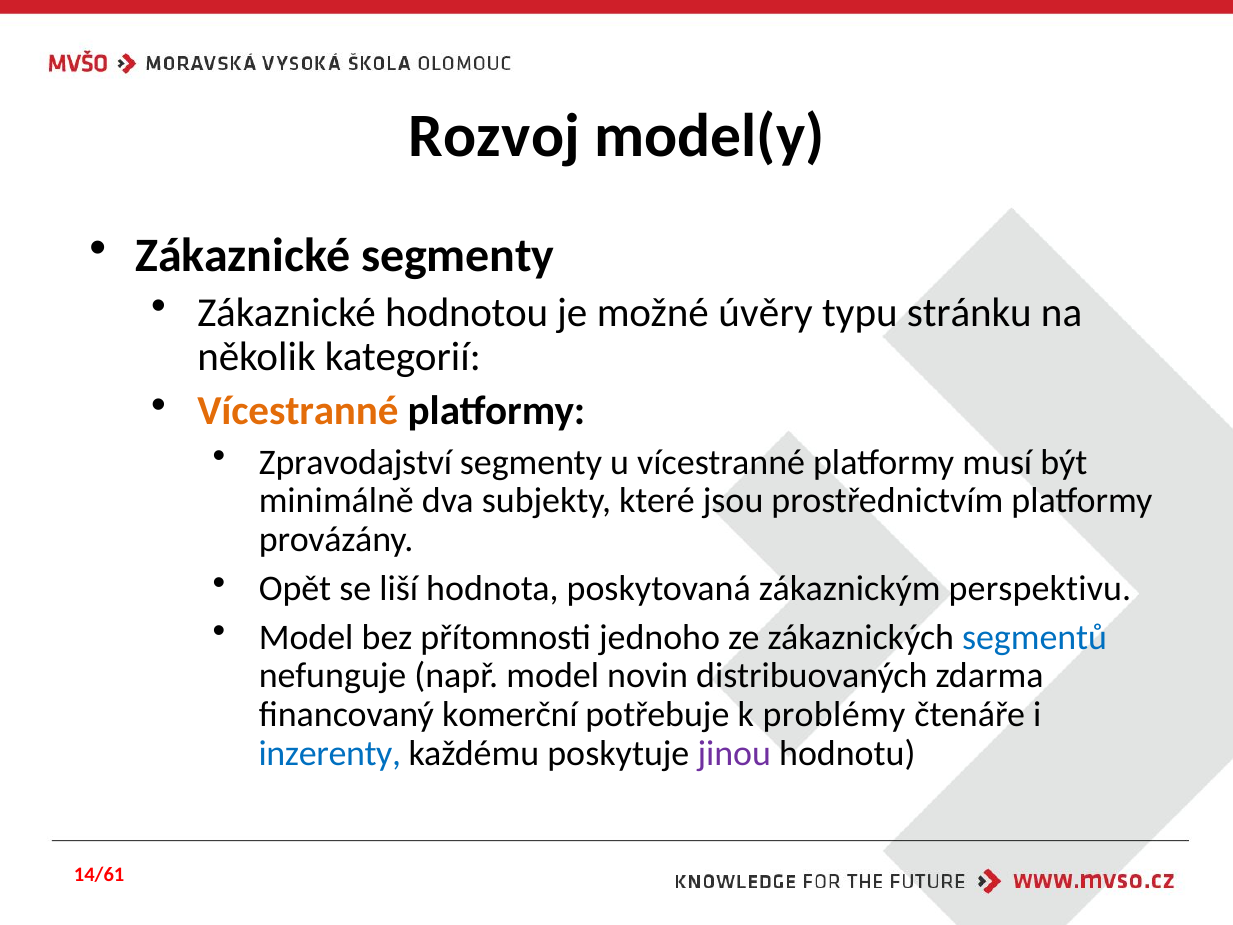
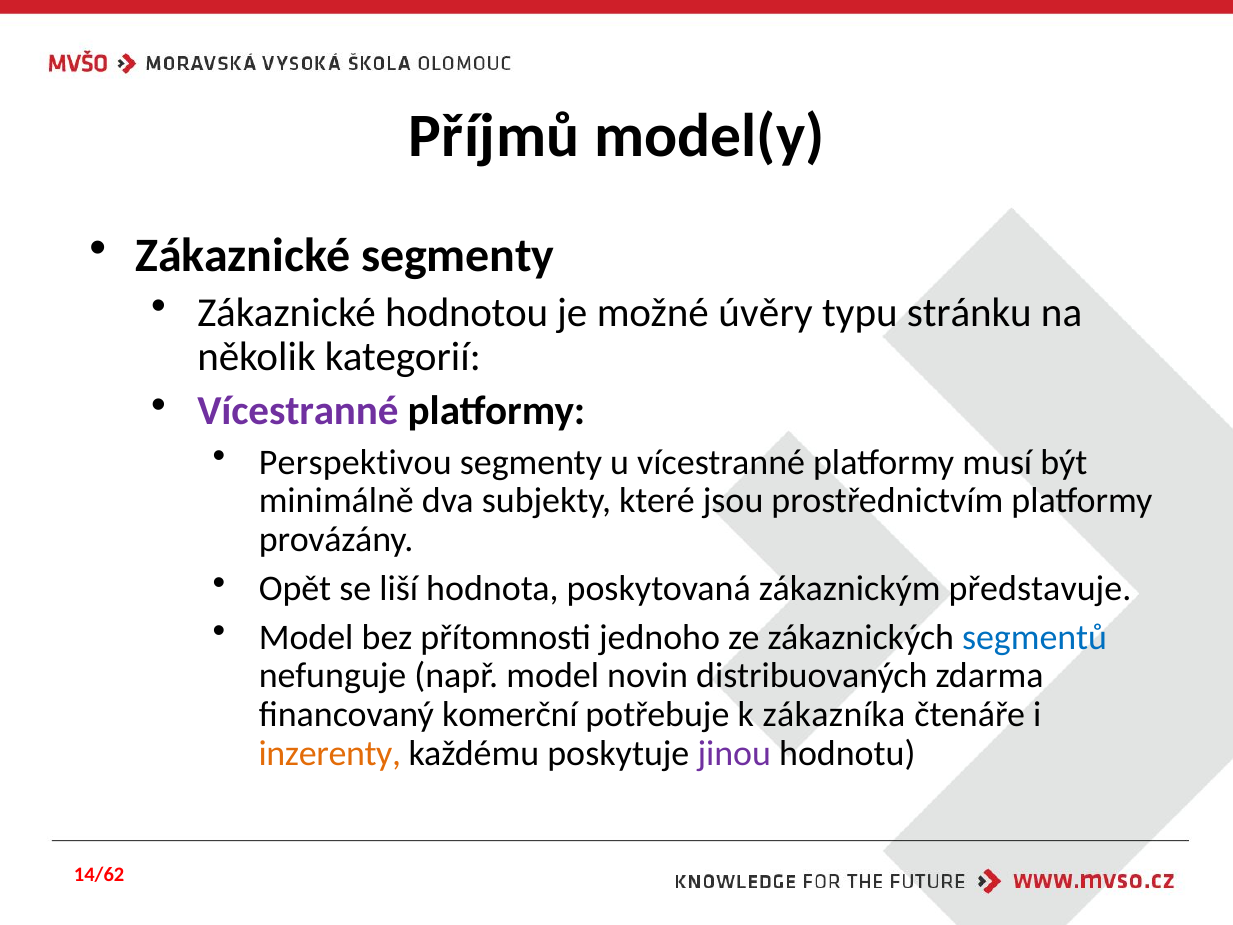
Rozvoj: Rozvoj -> Příjmů (494, 136)
Vícestranné colour: orange -> purple (298, 411)
Zpravodajství: Zpravodajství -> Perspektivou (355, 462)
perspektivu: perspektivu -> představuje (1040, 588)
problémy: problémy -> zákazníka (834, 715)
inzerenty colour: blue -> orange (330, 754)
14/61: 14/61 -> 14/62 (99, 875)
